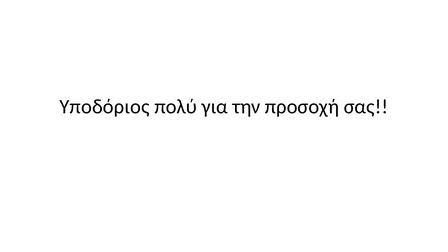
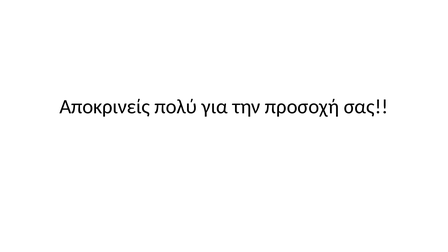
Υποδόριος: Υποδόριος -> Αποκρινείς (105, 107)
